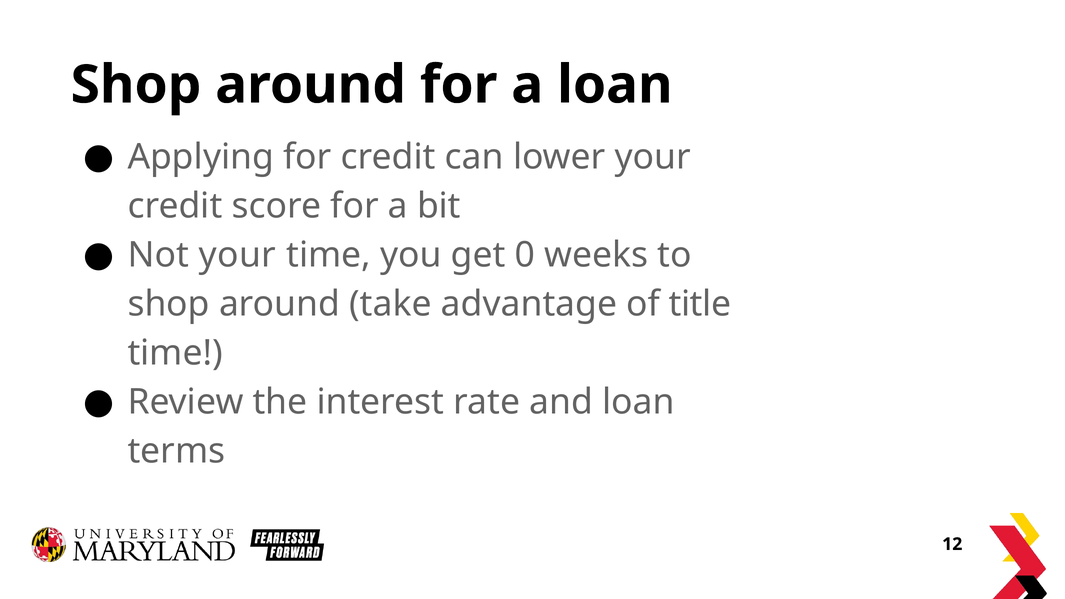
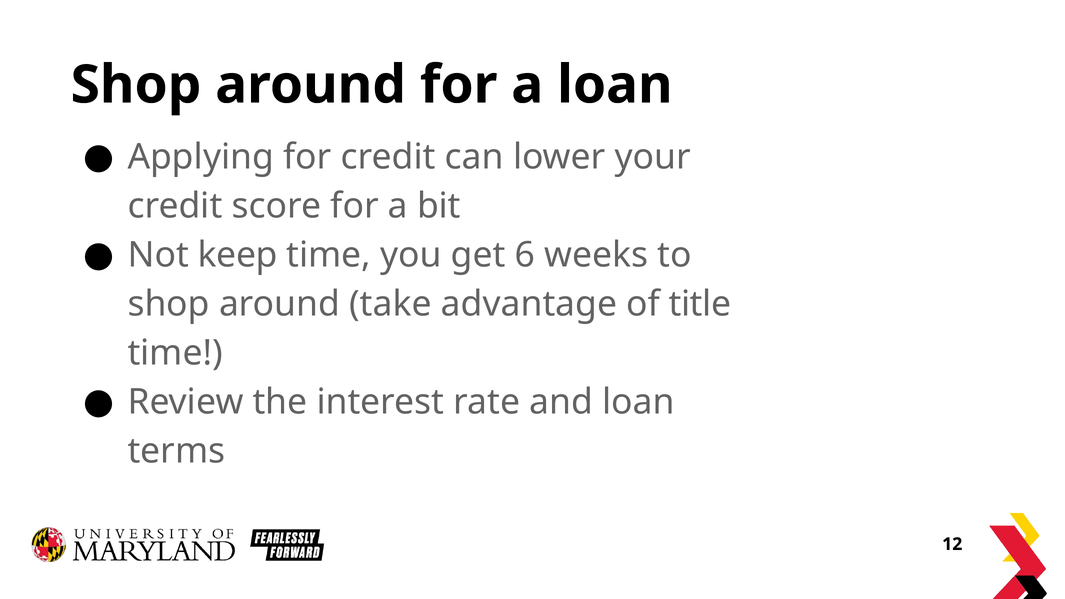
Not your: your -> keep (238, 255)
0: 0 -> 6 (525, 255)
